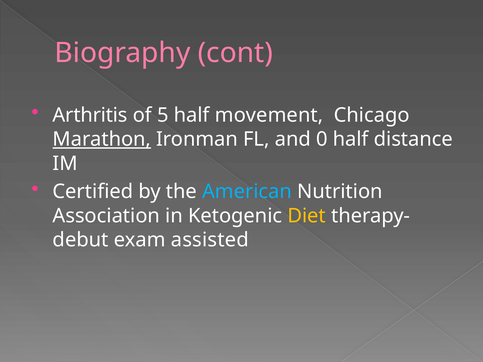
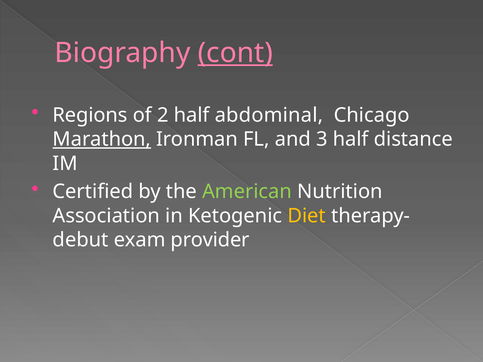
cont underline: none -> present (235, 53)
Arthritis: Arthritis -> Regions (90, 115)
5: 5 -> 2 (163, 115)
movement: movement -> abdominal (269, 115)
0: 0 -> 3 (322, 139)
American colour: light blue -> light green (247, 192)
assisted: assisted -> provider (210, 240)
